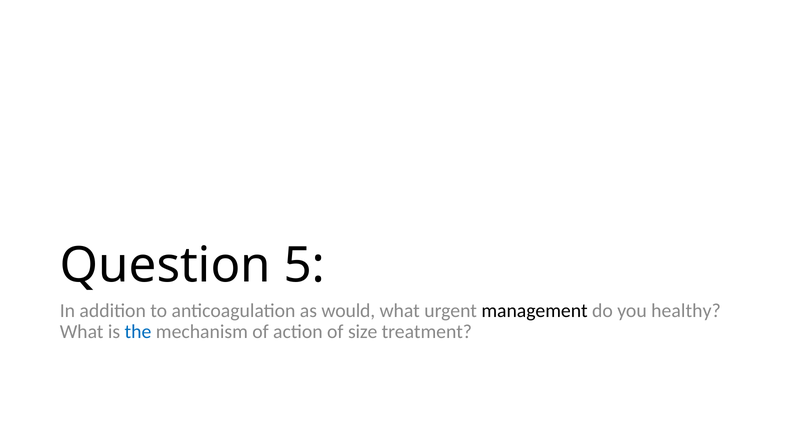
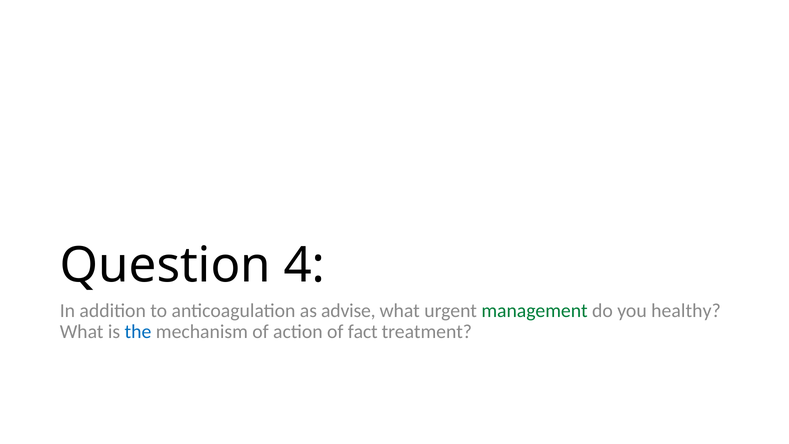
5: 5 -> 4 (304, 265)
would: would -> advise (348, 311)
management colour: black -> green (535, 311)
size: size -> fact (363, 332)
